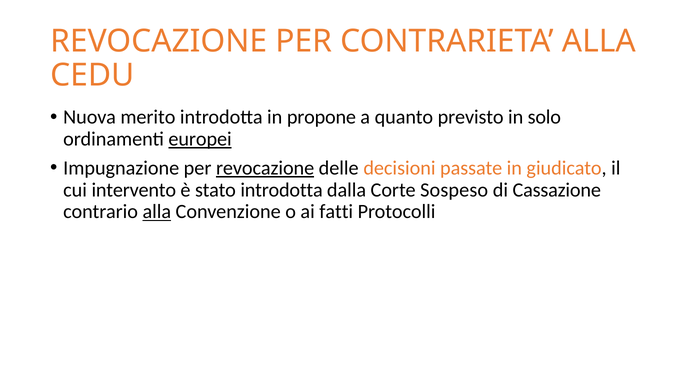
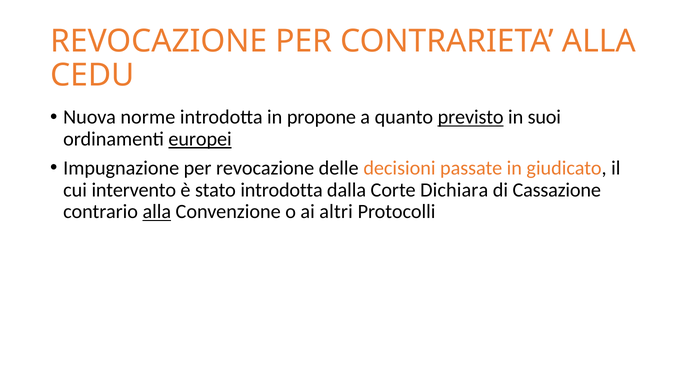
merito: merito -> norme (148, 117)
previsto underline: none -> present (471, 117)
solo: solo -> suoi (544, 117)
revocazione underline: present -> none (265, 168)
Sospeso: Sospeso -> Dichiara (454, 190)
fatti: fatti -> altri (336, 212)
